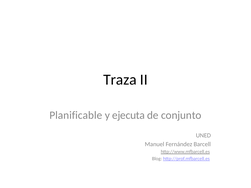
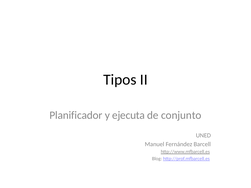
Traza: Traza -> Tipos (120, 80)
Planificable: Planificable -> Planificador (76, 115)
